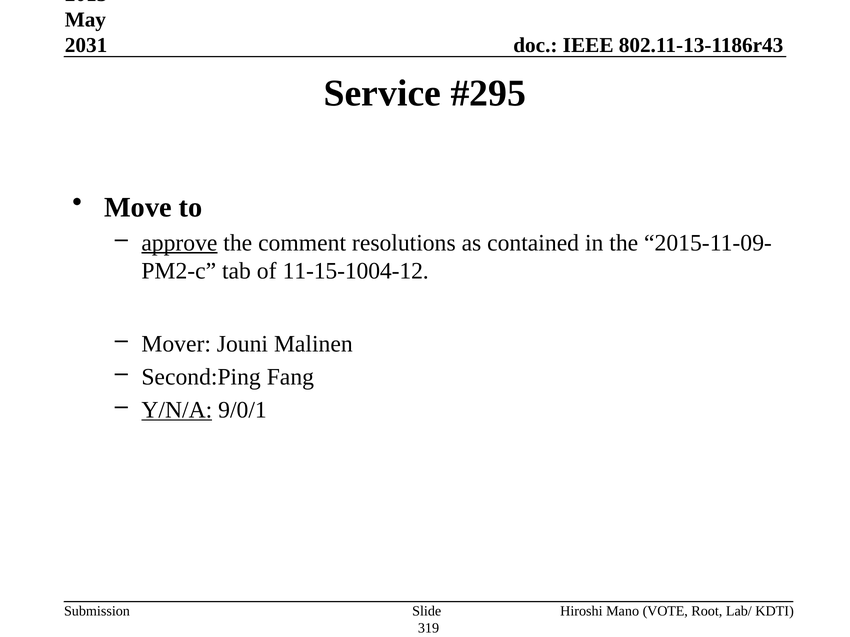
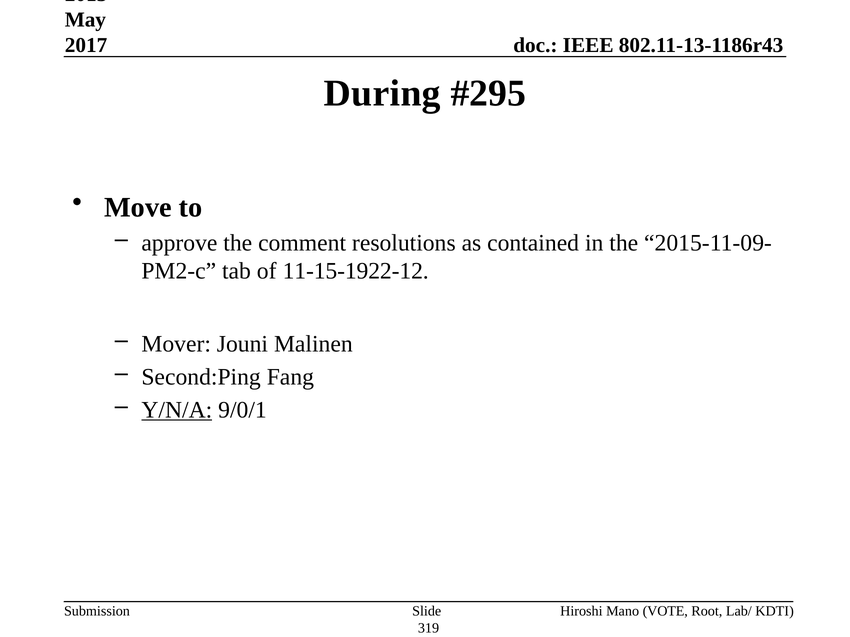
2031: 2031 -> 2017 (86, 45)
Service: Service -> During (382, 93)
approve underline: present -> none (179, 243)
11-15-1004-12: 11-15-1004-12 -> 11-15-1922-12 (356, 271)
